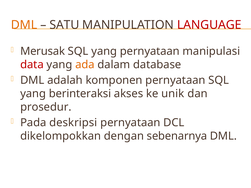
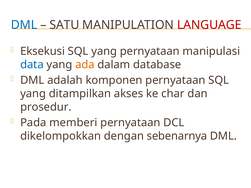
DML colour: orange -> blue (24, 25)
Merusak: Merusak -> Eksekusi (43, 51)
data colour: red -> blue (32, 65)
berinteraksi: berinteraksi -> ditampilkan (80, 94)
unik: unik -> char (173, 94)
deskripsi: deskripsi -> memberi (73, 123)
